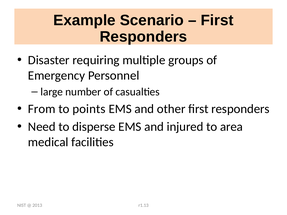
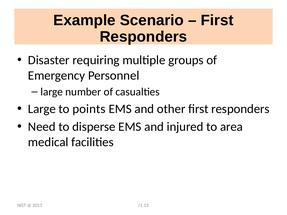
From: From -> Large (42, 109)
